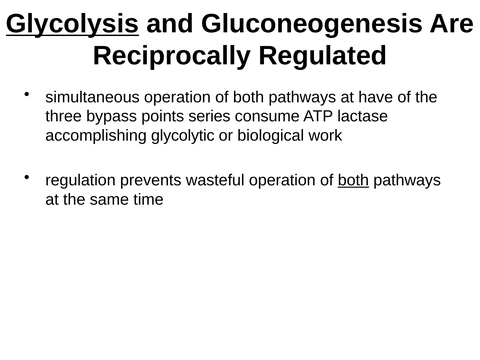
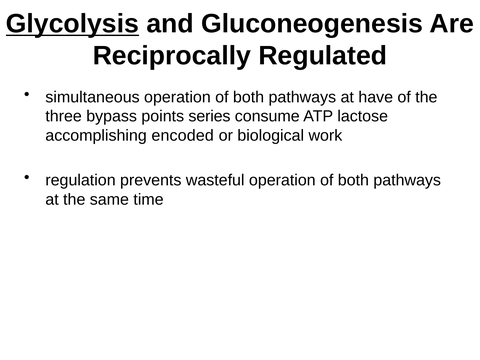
lactase: lactase -> lactose (363, 116)
glycolytic: glycolytic -> encoded (183, 136)
both underline: present -> none (353, 180)
